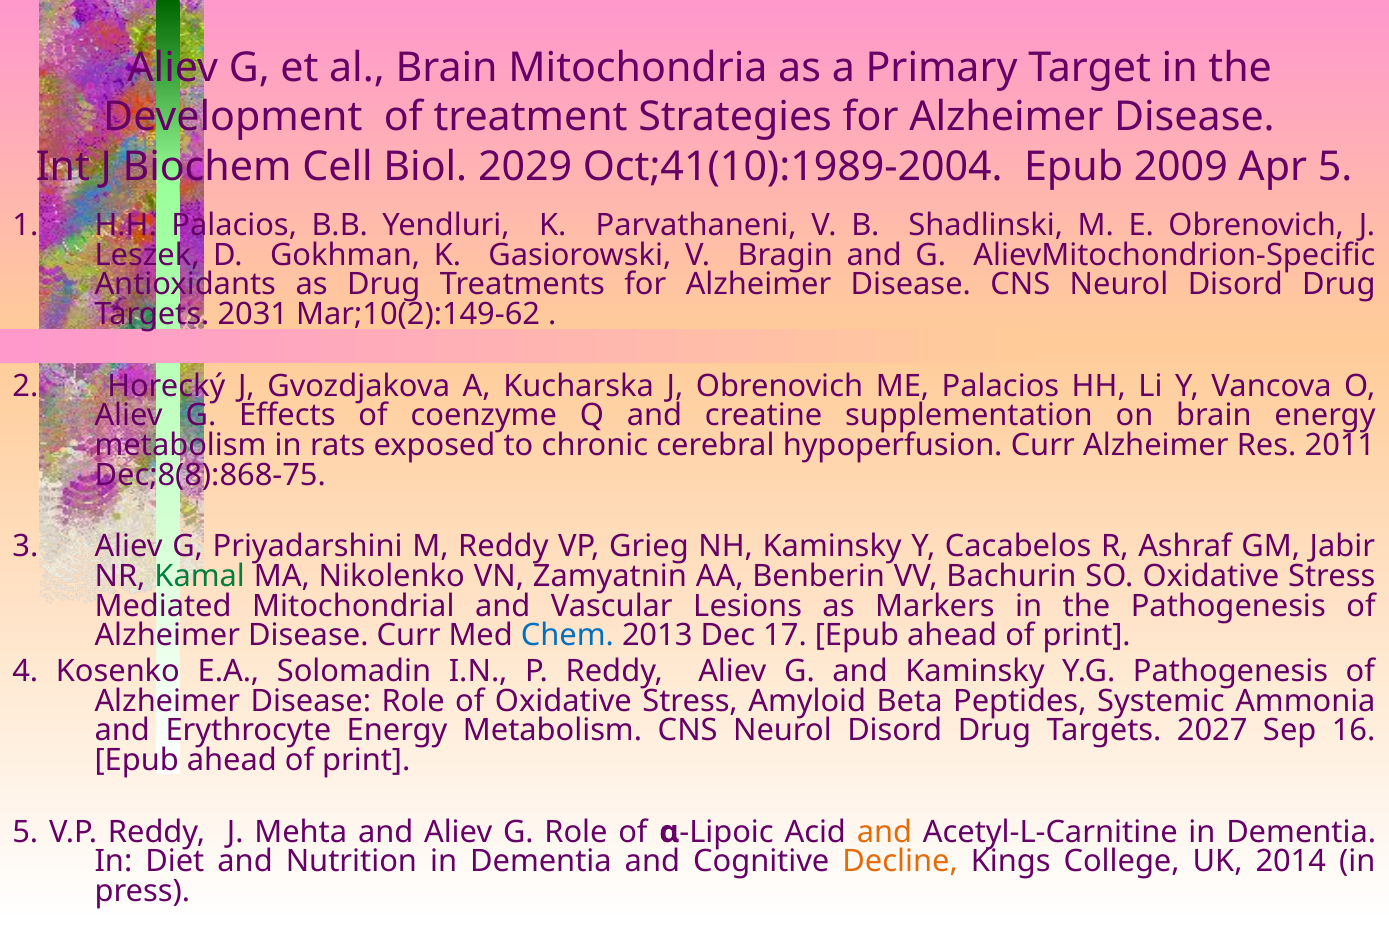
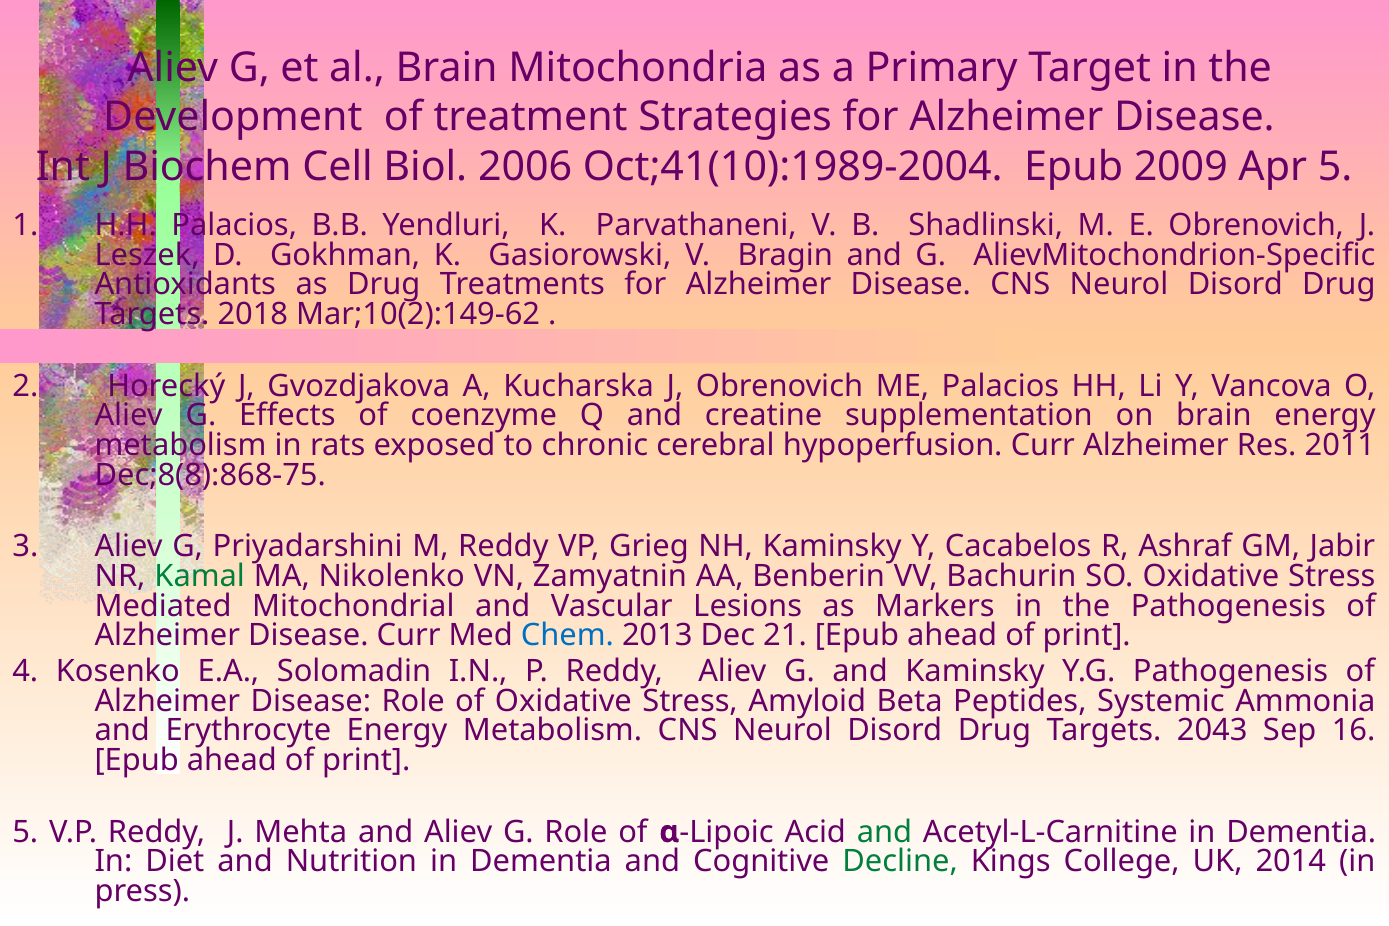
2029: 2029 -> 2006 (525, 166)
2031: 2031 -> 2018 (253, 314)
17: 17 -> 21 (785, 636)
2027: 2027 -> 2043 (1212, 731)
and colour: orange -> green (884, 832)
Decline colour: orange -> green (900, 862)
